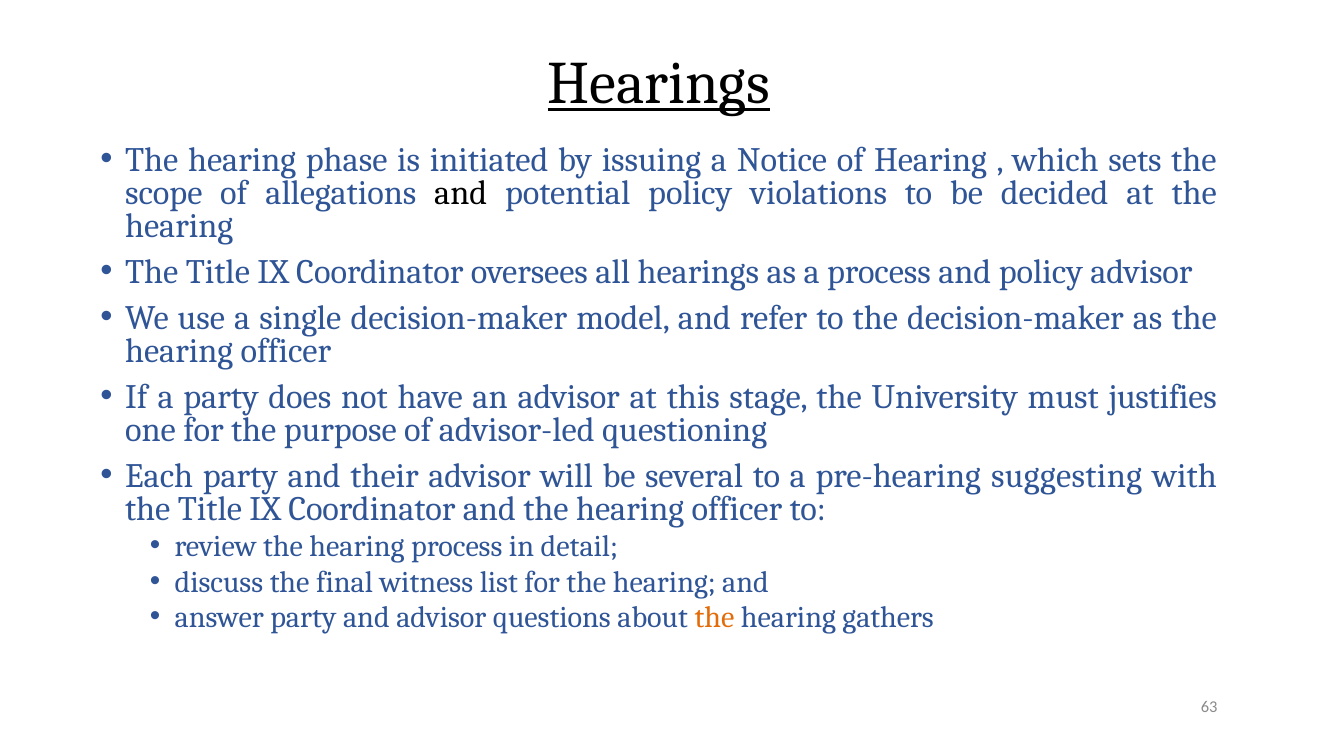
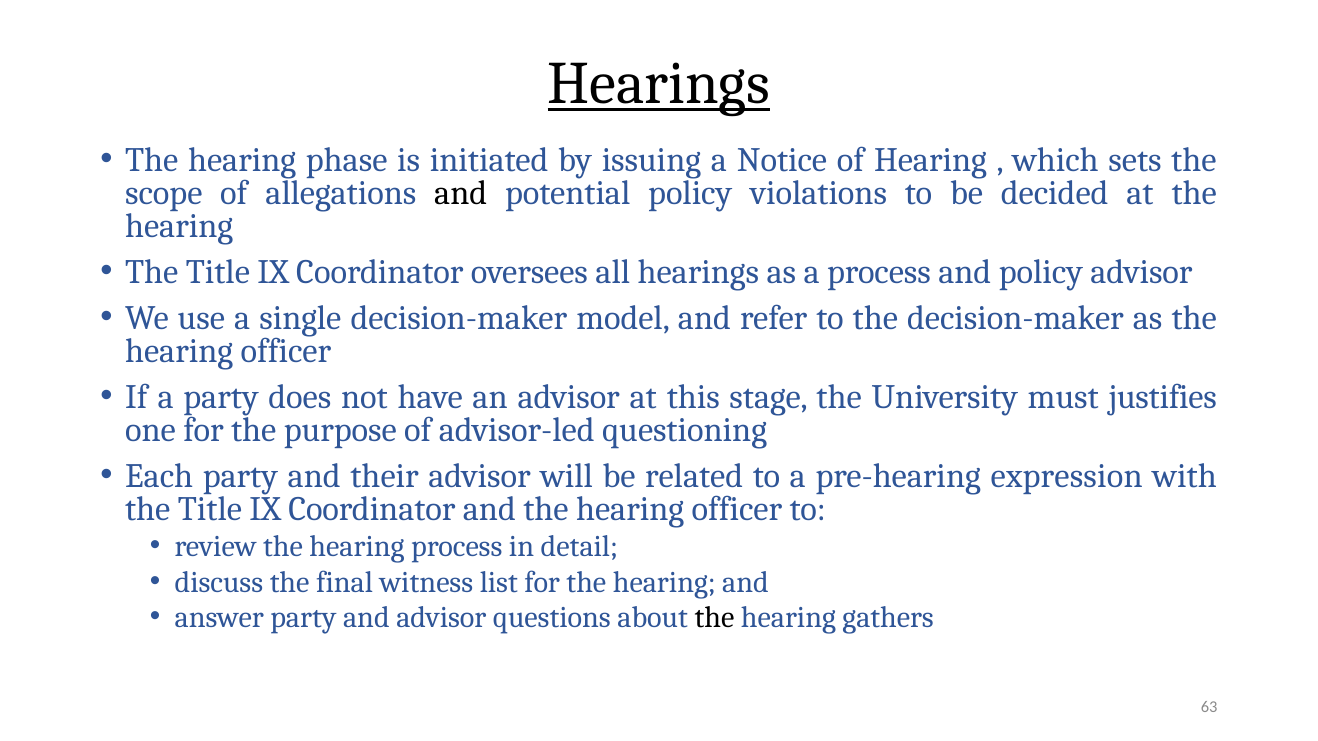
several: several -> related (694, 476)
suggesting: suggesting -> expression (1067, 476)
the colour: orange -> black (714, 618)
